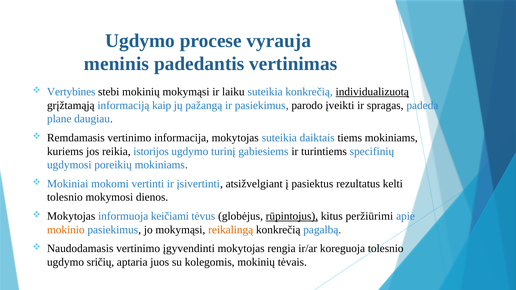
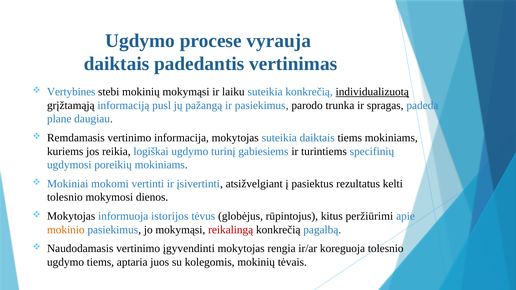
meninis: meninis -> daiktais (117, 64)
kaip: kaip -> pusl (162, 105)
įveikti: įveikti -> trunka (340, 105)
istorijos: istorijos -> logiškai (151, 151)
keičiami: keičiami -> istorijos (170, 216)
rūpintojus underline: present -> none (292, 216)
reikalingą colour: orange -> red (231, 230)
ugdymo sričių: sričių -> tiems (100, 262)
